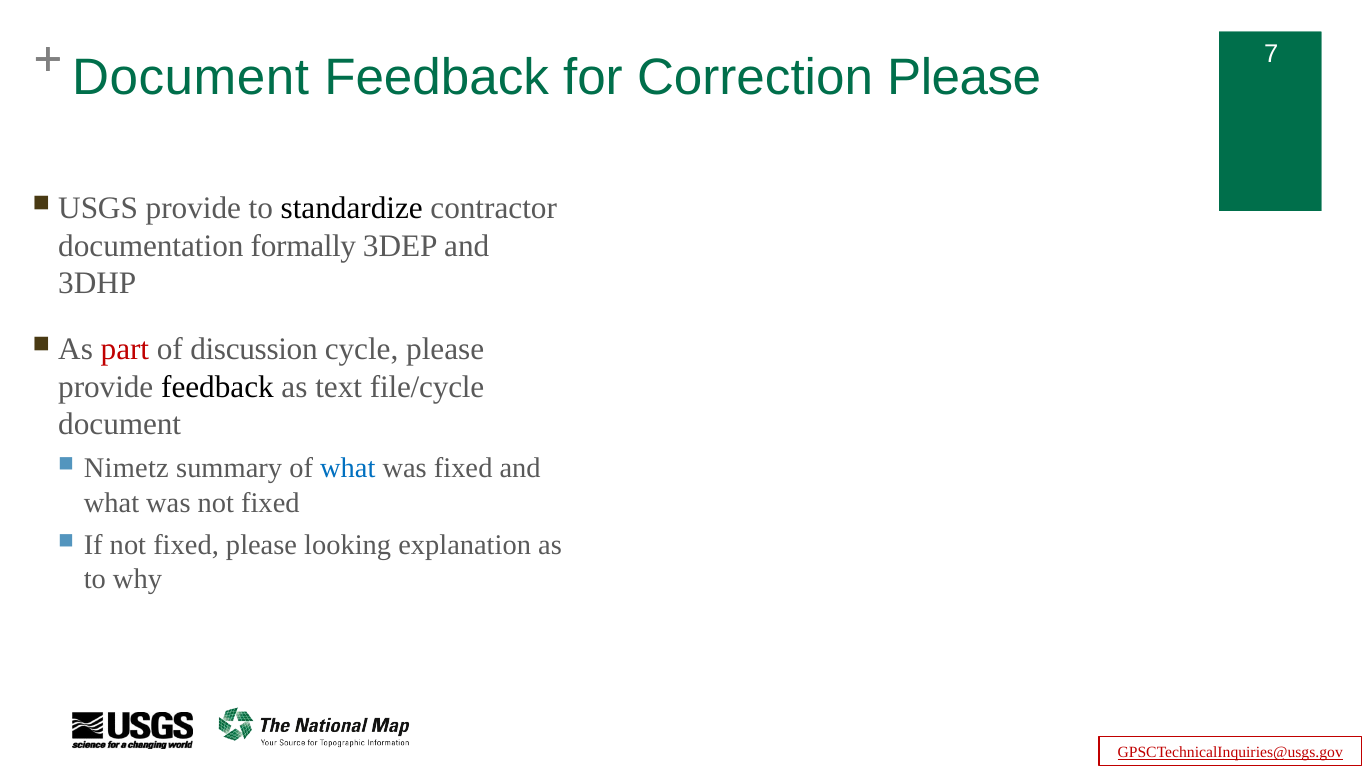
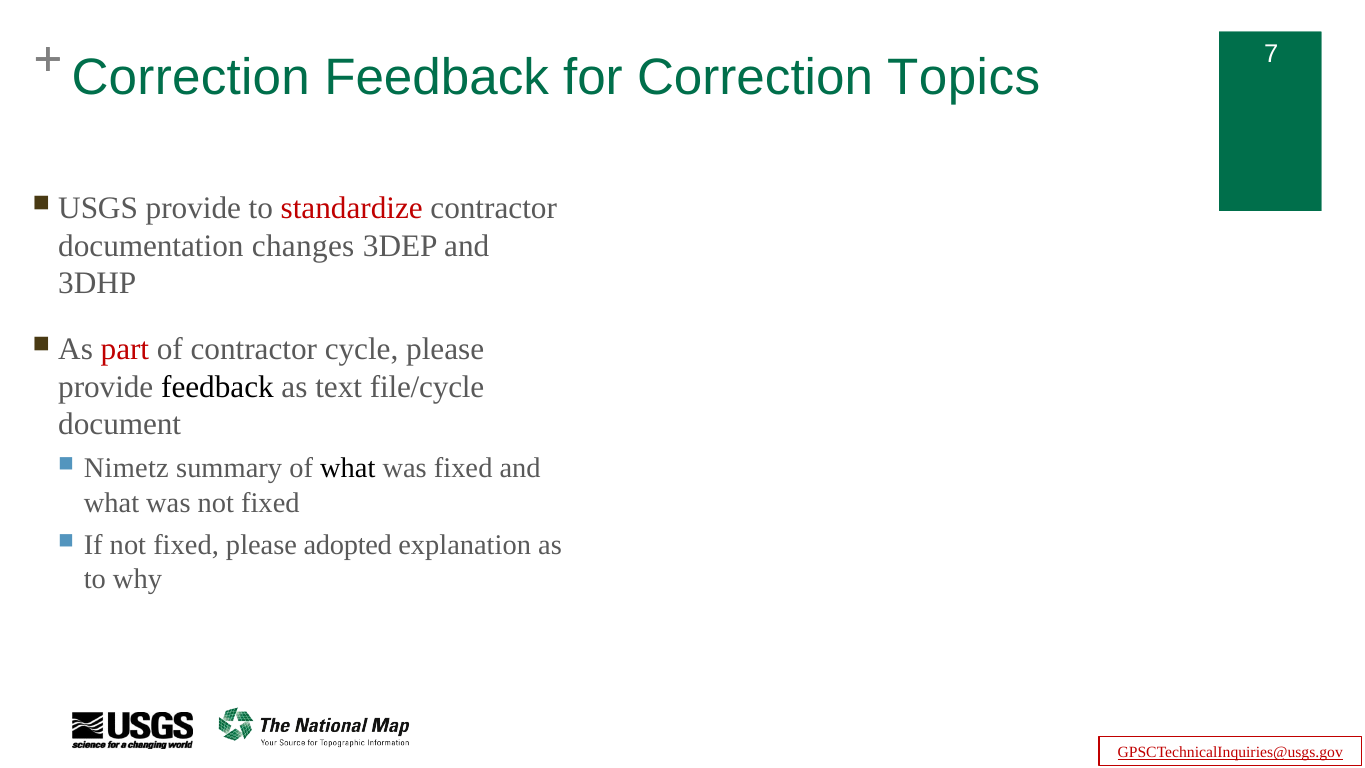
Document: Document -> Correction (191, 78)
Correction Please: Please -> Topics (964, 78)
standardize colour: black -> red (352, 208)
formally: formally -> changes (303, 246)
of discussion: discussion -> contractor (254, 349)
what colour: blue -> black (348, 468)
looking: looking -> adopted (348, 545)
